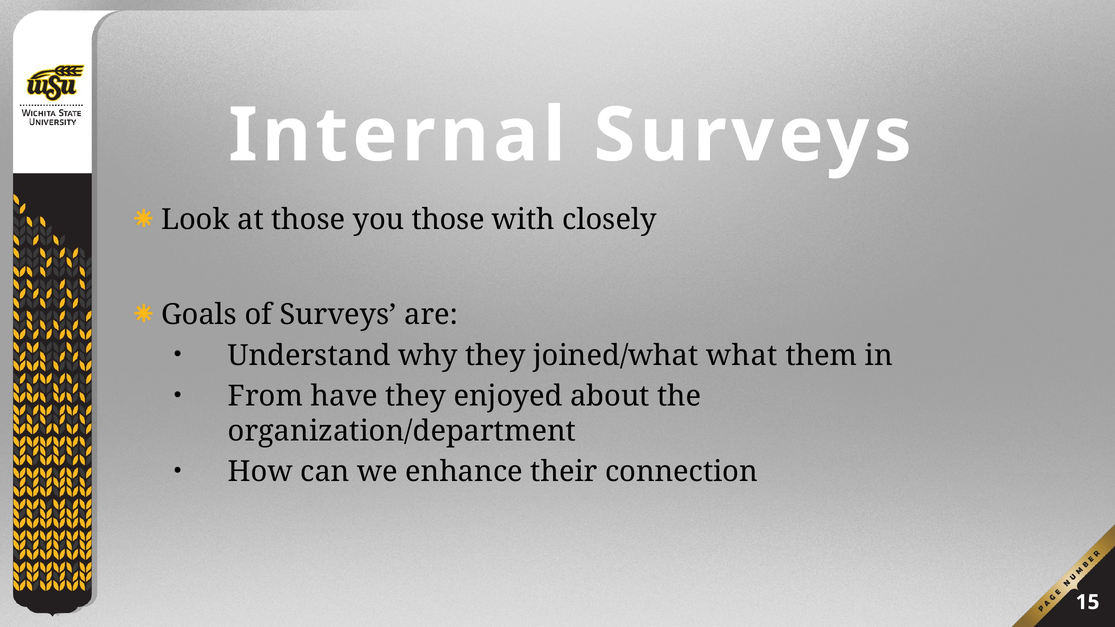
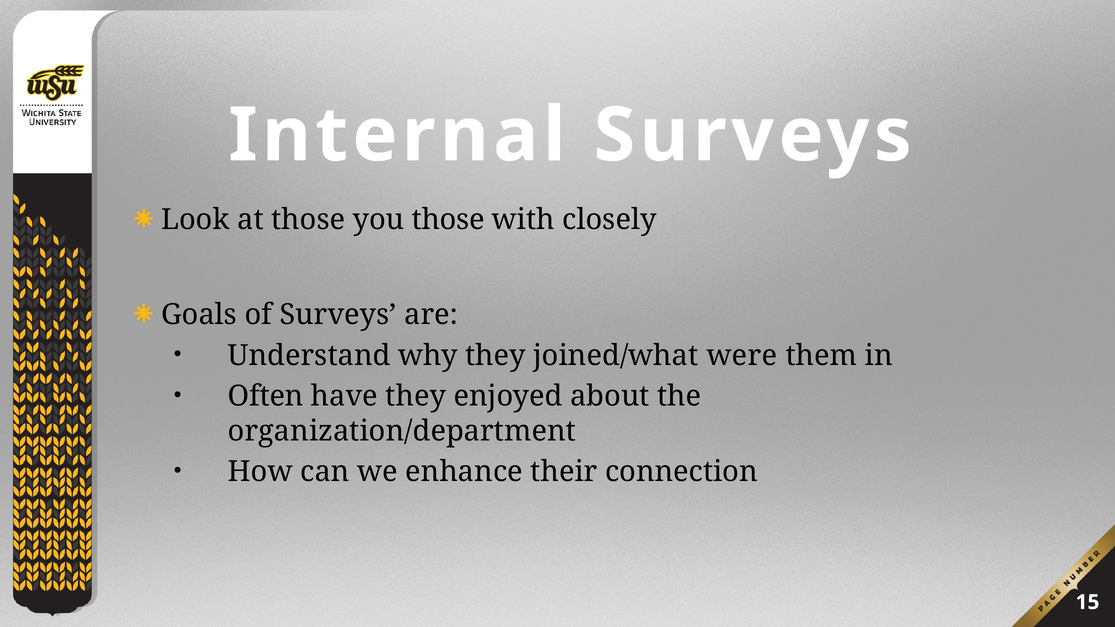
what: what -> were (742, 356)
From: From -> Often (266, 396)
